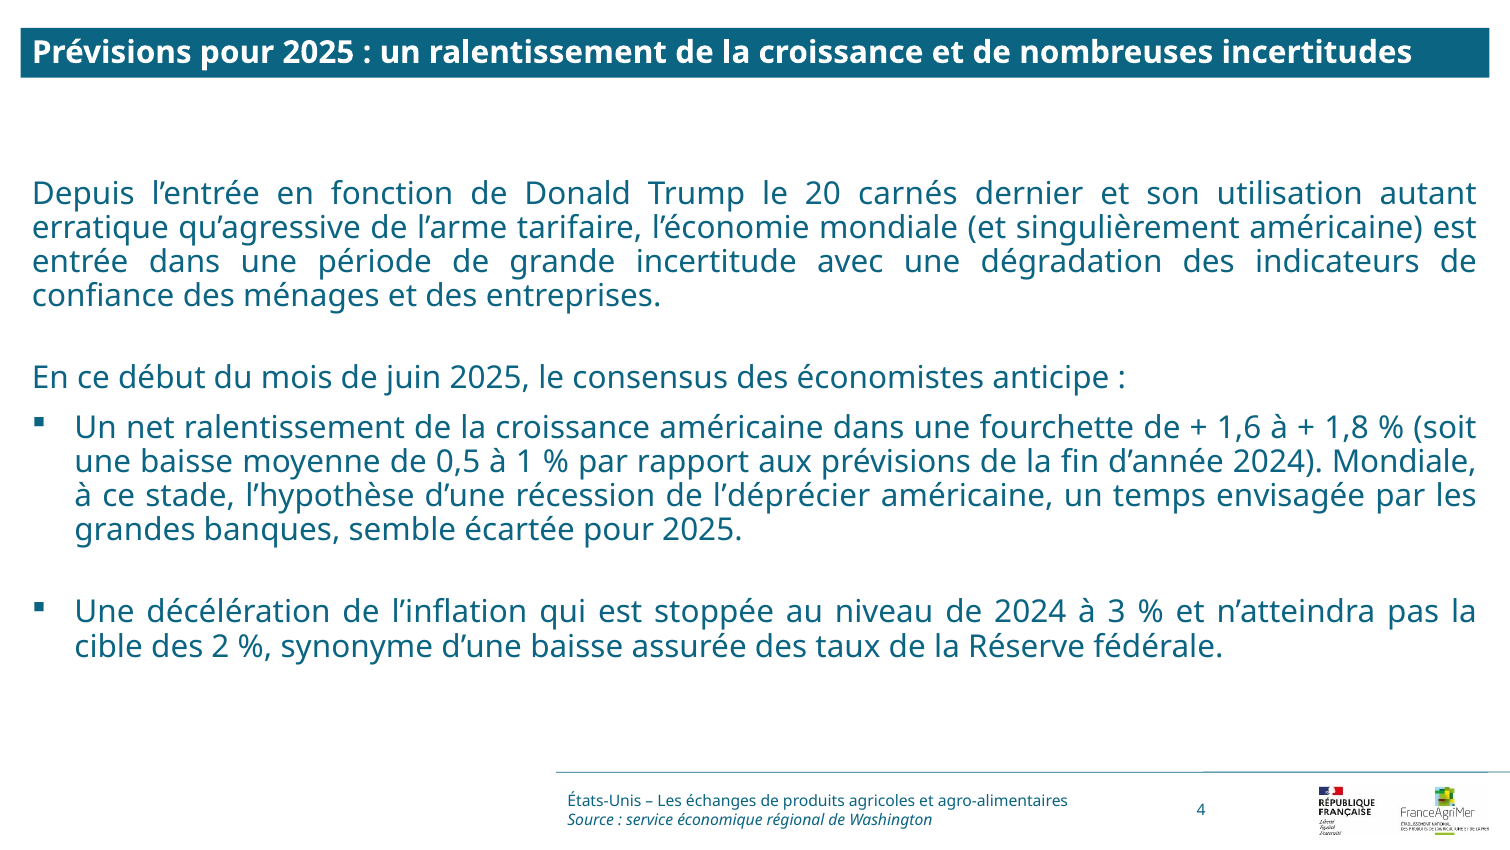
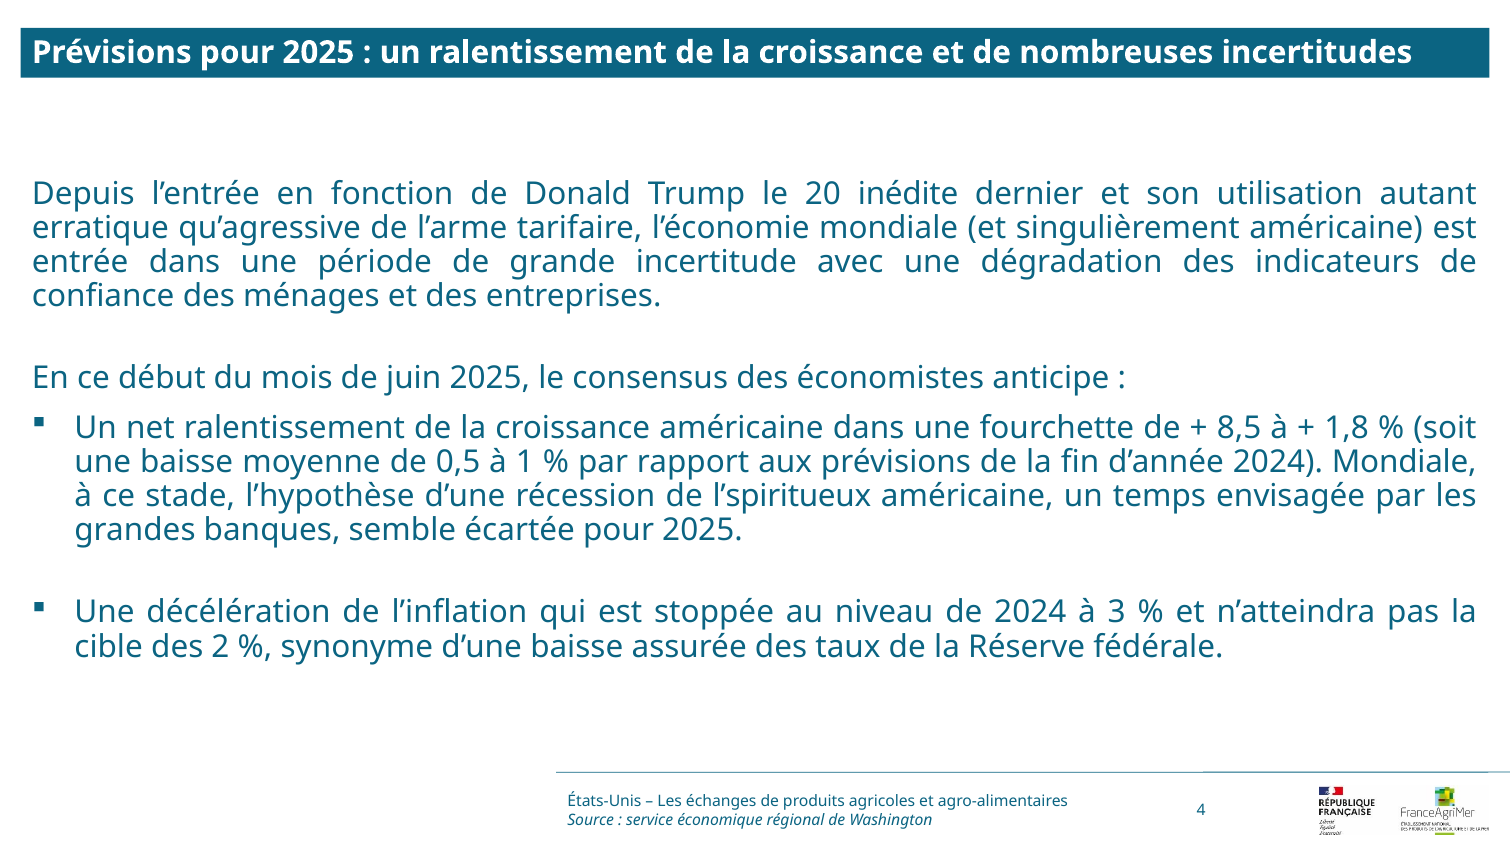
carnés: carnés -> inédite (908, 194)
1,6: 1,6 -> 8,5 (1239, 428)
l’déprécier: l’déprécier -> l’spiritueux (792, 496)
